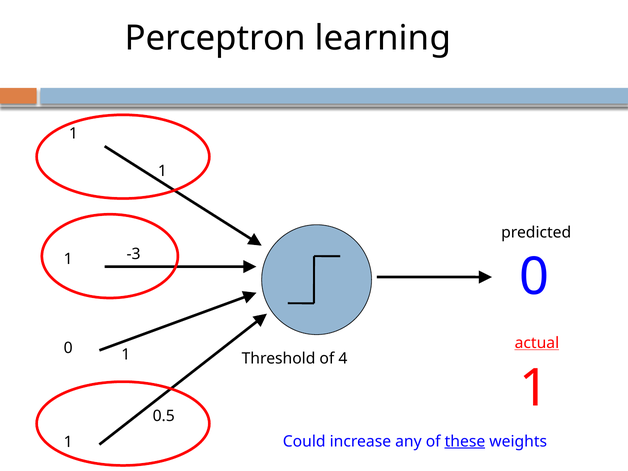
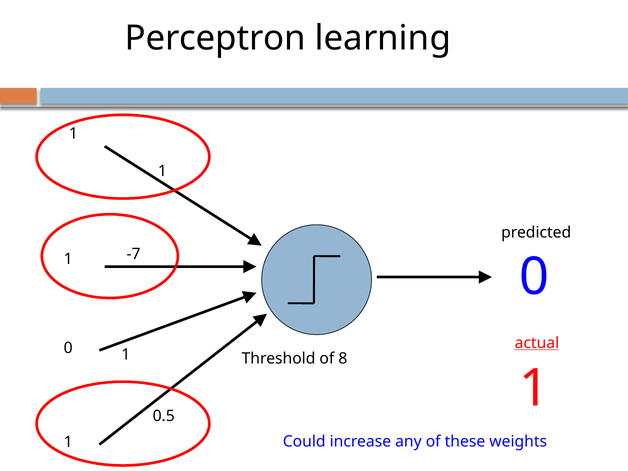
-3: -3 -> -7 (134, 254)
4: 4 -> 8 (343, 358)
these underline: present -> none (465, 441)
